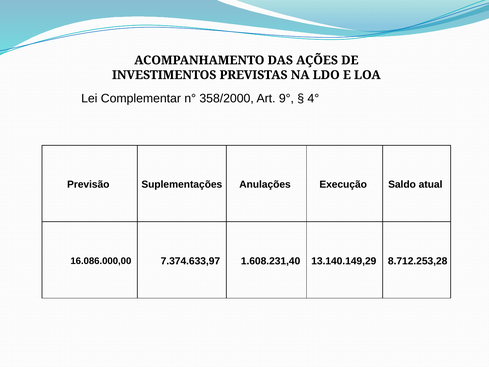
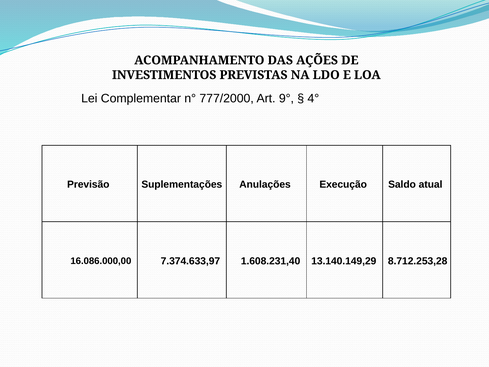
358/2000: 358/2000 -> 777/2000 (227, 98)
